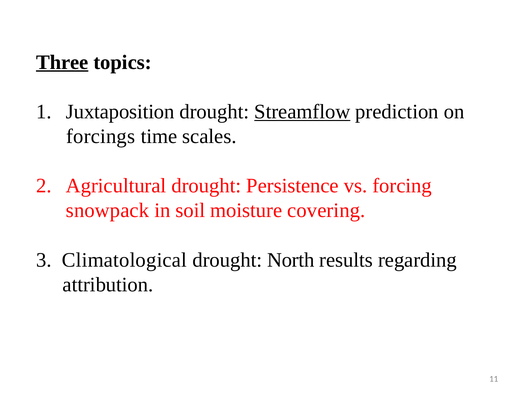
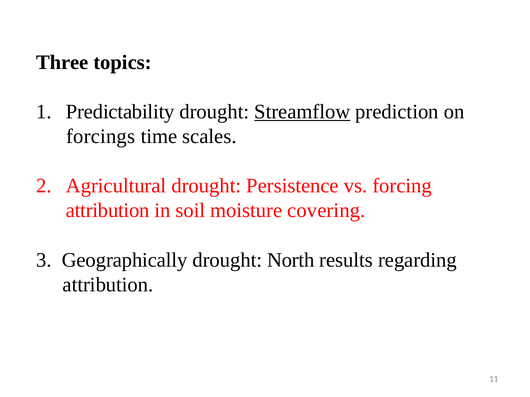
Three underline: present -> none (62, 62)
Juxtaposition: Juxtaposition -> Predictability (120, 112)
snowpack: snowpack -> attribution (108, 211)
Climatological: Climatological -> Geographically (125, 260)
